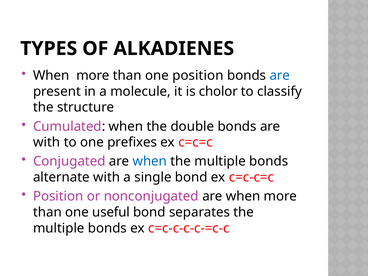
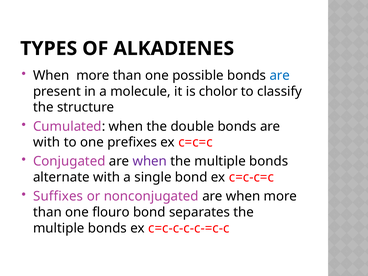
one position: position -> possible (198, 75)
when colour: blue -> purple (150, 161)
Position: Position -> Suffixes (58, 196)
useful: useful -> flouro (111, 212)
